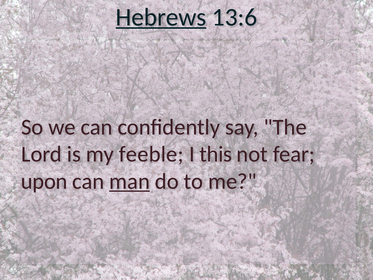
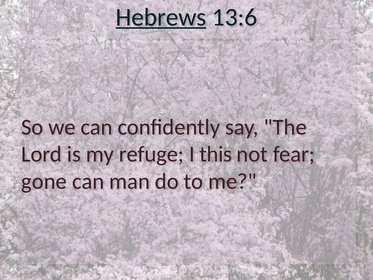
feeble: feeble -> refuge (151, 154)
upon: upon -> gone (44, 181)
man underline: present -> none (130, 181)
